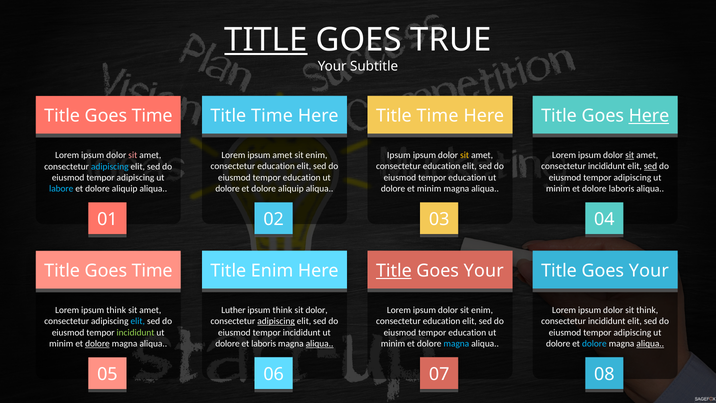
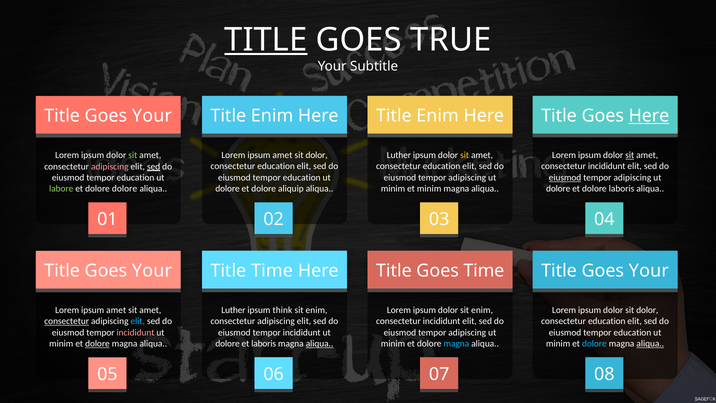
Time: Time -> Enim (272, 116)
Time: Time -> Enim (438, 116)
Time: Time -> Your (152, 116)
enim: enim -> dolor (317, 155)
Ipsum: Ipsum -> Luther (399, 155)
sit colour: pink -> light green (133, 155)
sed underline: present -> none (650, 166)
adipiscing colour: light blue -> pink (110, 166)
sed underline: none -> present (154, 166)
education: education -> adipiscing (467, 177)
eiusmod underline: none -> present (565, 177)
adipiscing: adipiscing -> education (135, 178)
dolore: dolore -> minim (393, 189)
minim: minim -> dolore (558, 189)
labore colour: light blue -> light green (61, 189)
aliquip: aliquip -> dolore (125, 189)
Title Enim: Enim -> Time (272, 271)
Title underline: present -> none (394, 271)
Your: Your -> Time (484, 271)
Time: Time -> Your (152, 271)
dolor: dolor -> enim (317, 310)
dolor sit think: think -> dolor (647, 310)
think: think -> amet (116, 310)
adipiscing underline: present -> none (276, 321)
education: education -> incididunt (442, 321)
incididunt: incididunt -> education (607, 321)
consectetur underline: none -> present (67, 321)
education: education -> adipiscing (467, 332)
adipiscing: adipiscing -> education (632, 332)
incididunt colour: light green -> pink (135, 332)
dolore: dolore -> minim (558, 343)
